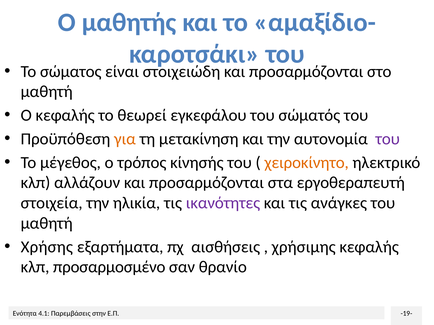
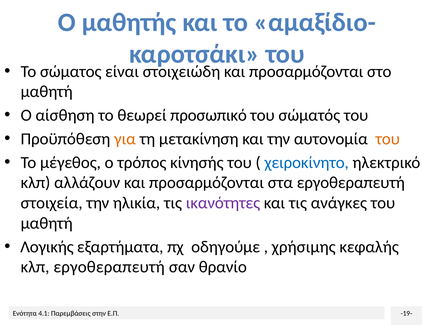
Ο κεφαλής: κεφαλής -> αίσθηση (65, 115)
εγκεφάλου: εγκεφάλου -> προσωπικό (209, 115)
του colour: purple -> orange (388, 139)
χειροκίνητο colour: orange -> blue (307, 163)
Χρήσης: Χρήσης -> Λογικής (47, 247)
αισθήσεις: αισθήσεις -> οδηγούμε (226, 247)
κλπ προσαρμοσμένο: προσαρμοσμένο -> εργοθεραπευτή (109, 267)
